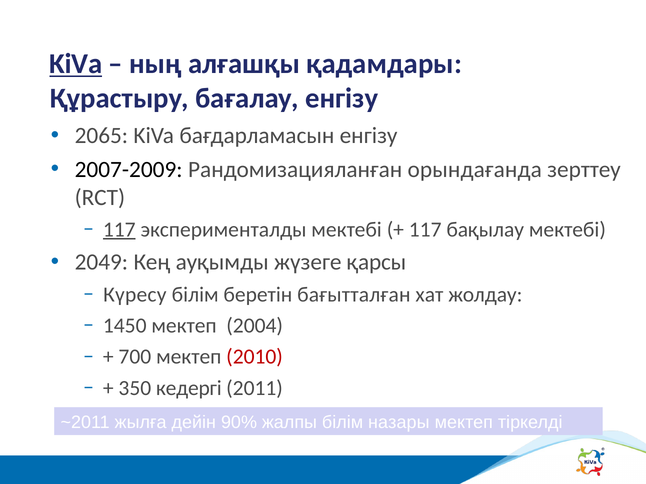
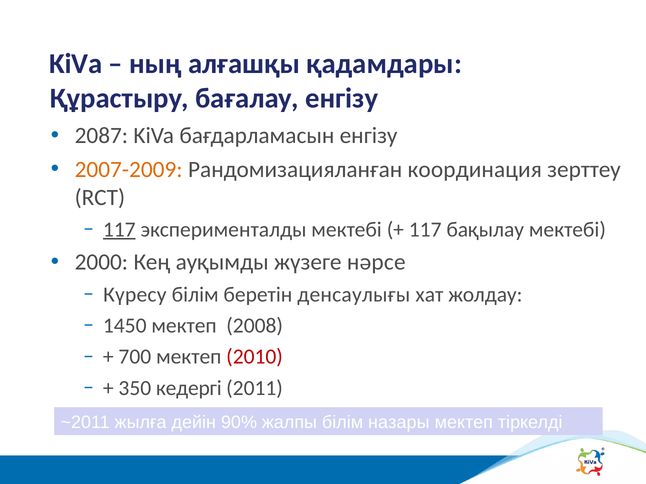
KiVa underline: present -> none (76, 64)
2065: 2065 -> 2087 (101, 136)
2007-2009 colour: black -> orange (129, 170)
орындағанда: орындағанда -> координация (475, 170)
2049: 2049 -> 2000 (101, 263)
қарсы: қарсы -> нәрсе (376, 263)
бағытталған: бағытталған -> денсаулығы (354, 295)
2004: 2004 -> 2008 (255, 326)
